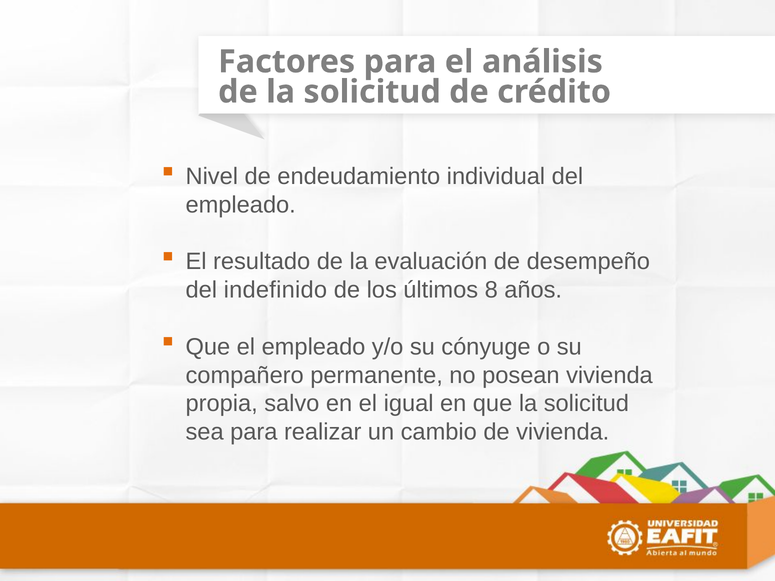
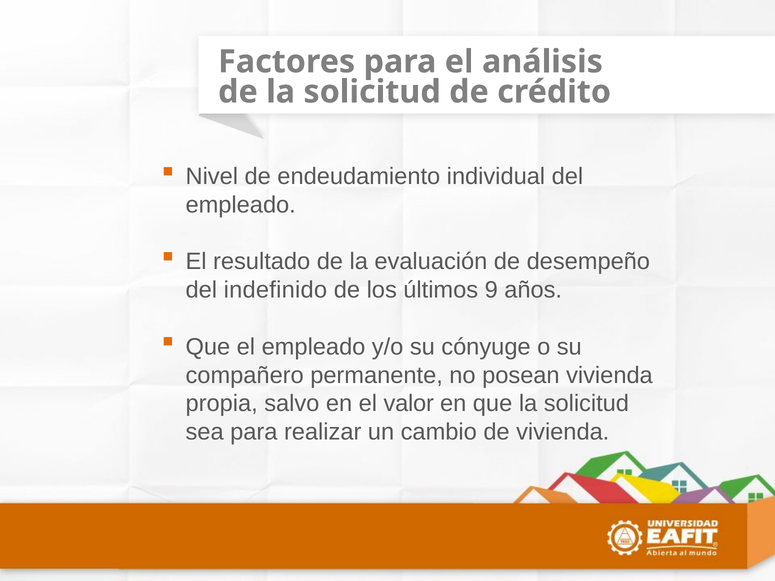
8: 8 -> 9 (491, 290)
igual: igual -> valor (409, 404)
